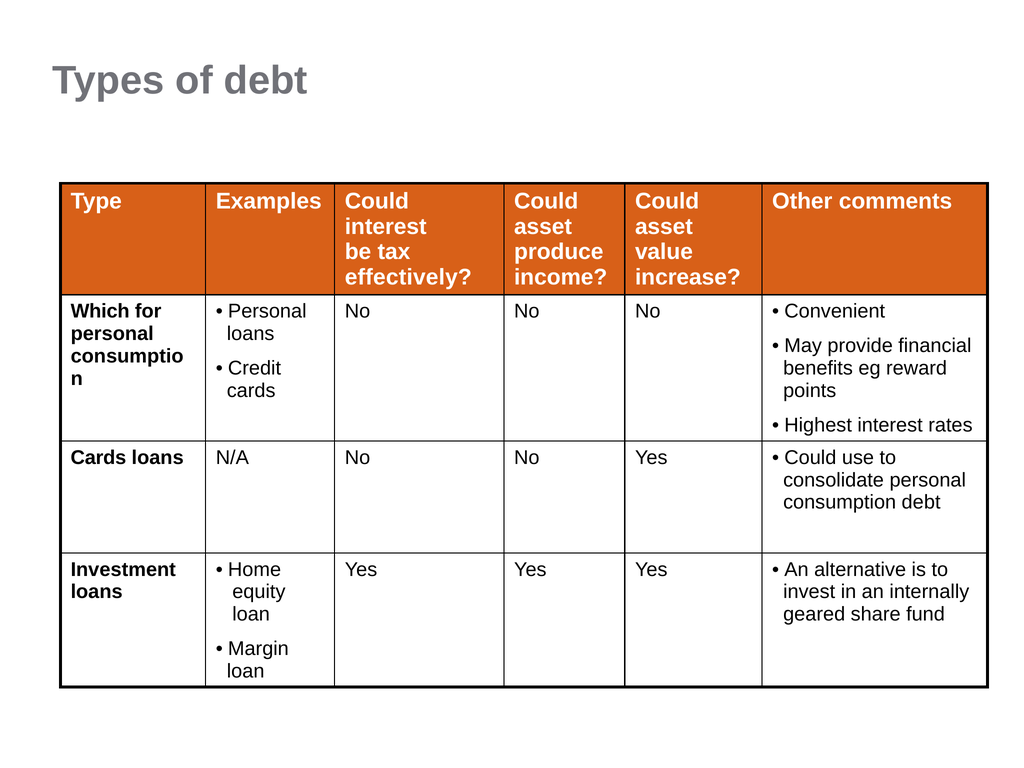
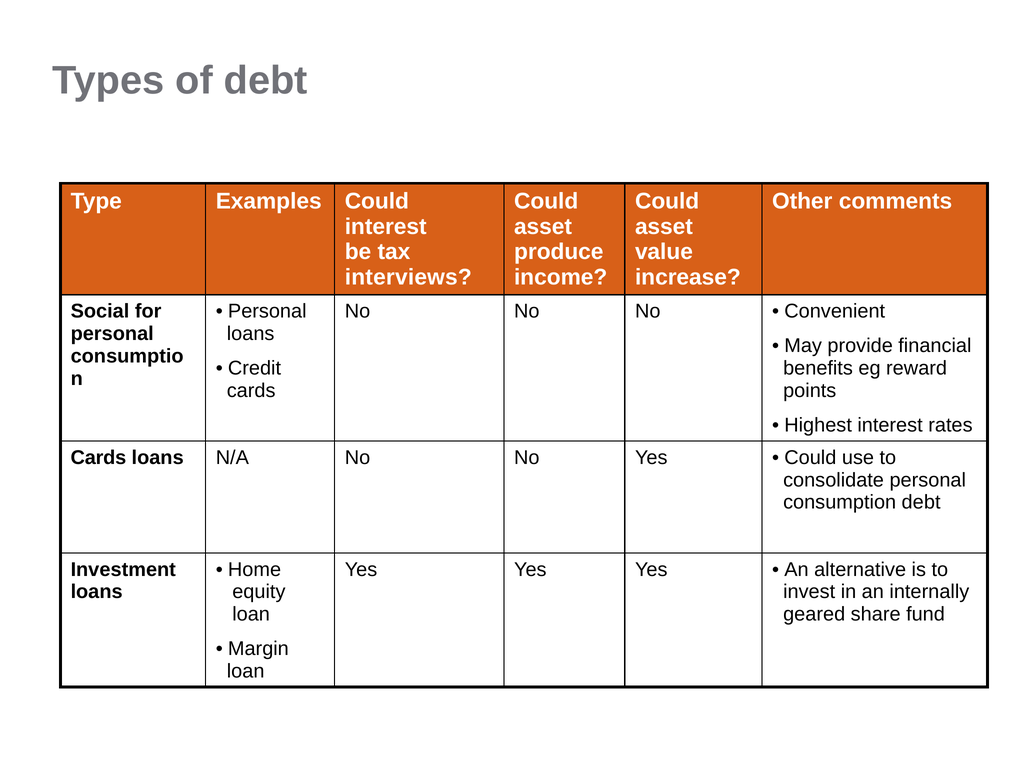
effectively: effectively -> interviews (408, 277)
Which: Which -> Social (100, 311)
